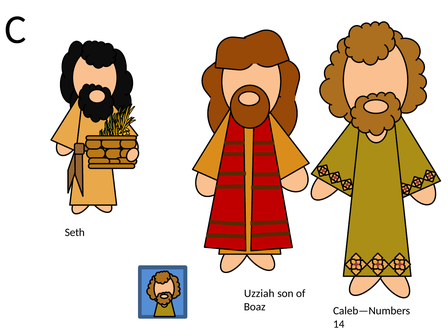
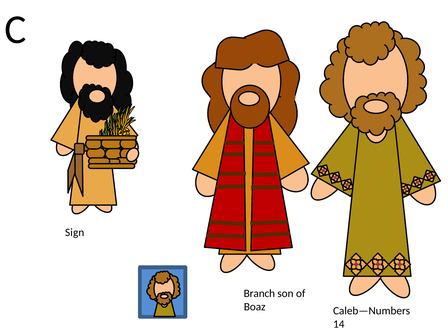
Seth: Seth -> Sign (75, 233)
Uzziah: Uzziah -> Branch (259, 293)
